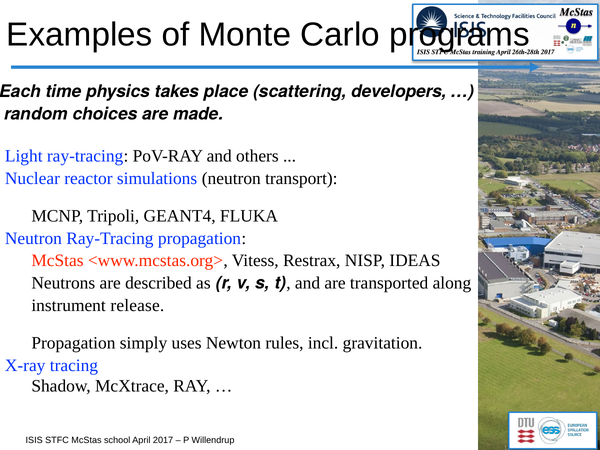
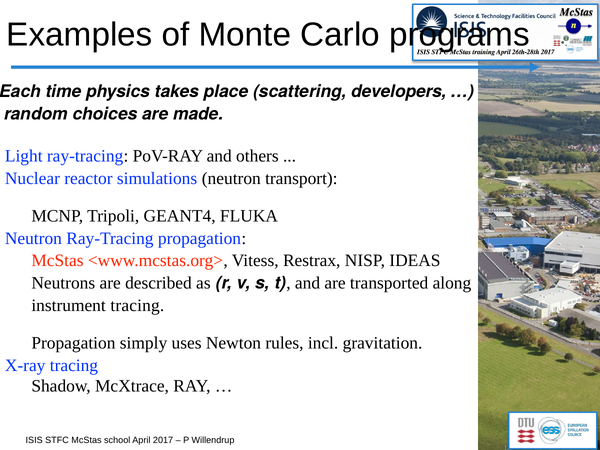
instrument release: release -> tracing (137, 306)
